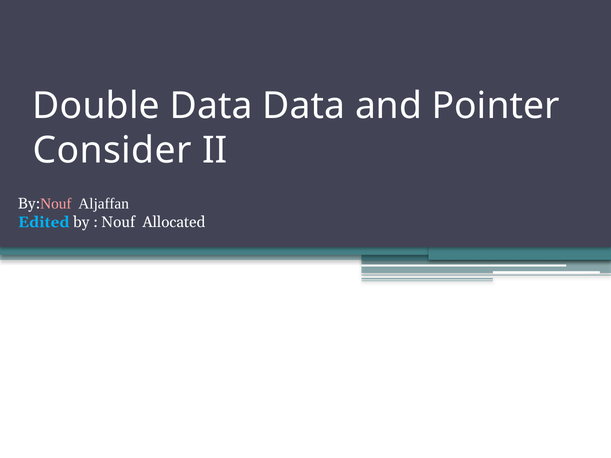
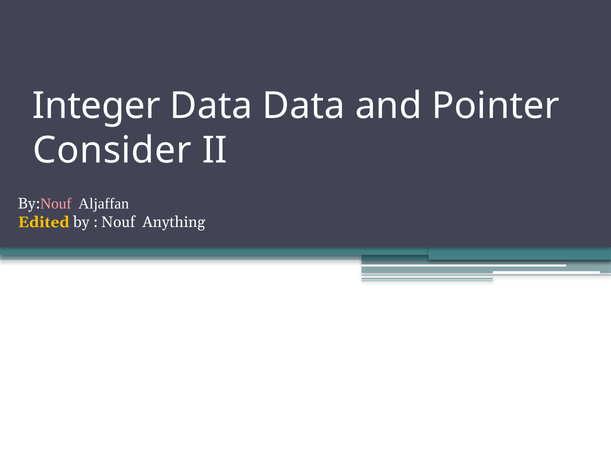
Double: Double -> Integer (96, 106)
Edited colour: light blue -> yellow (44, 222)
Allocated: Allocated -> Anything (174, 222)
